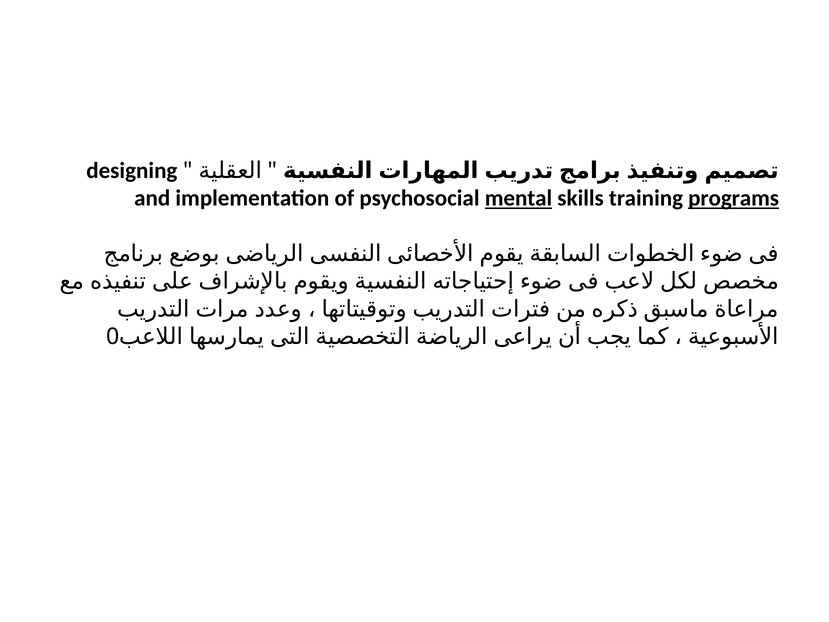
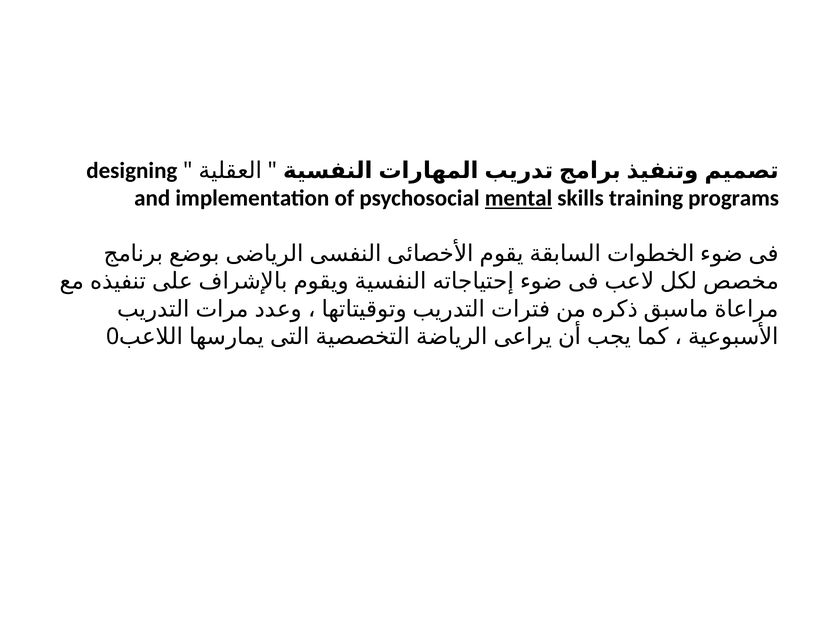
programs underline: present -> none (734, 198)
